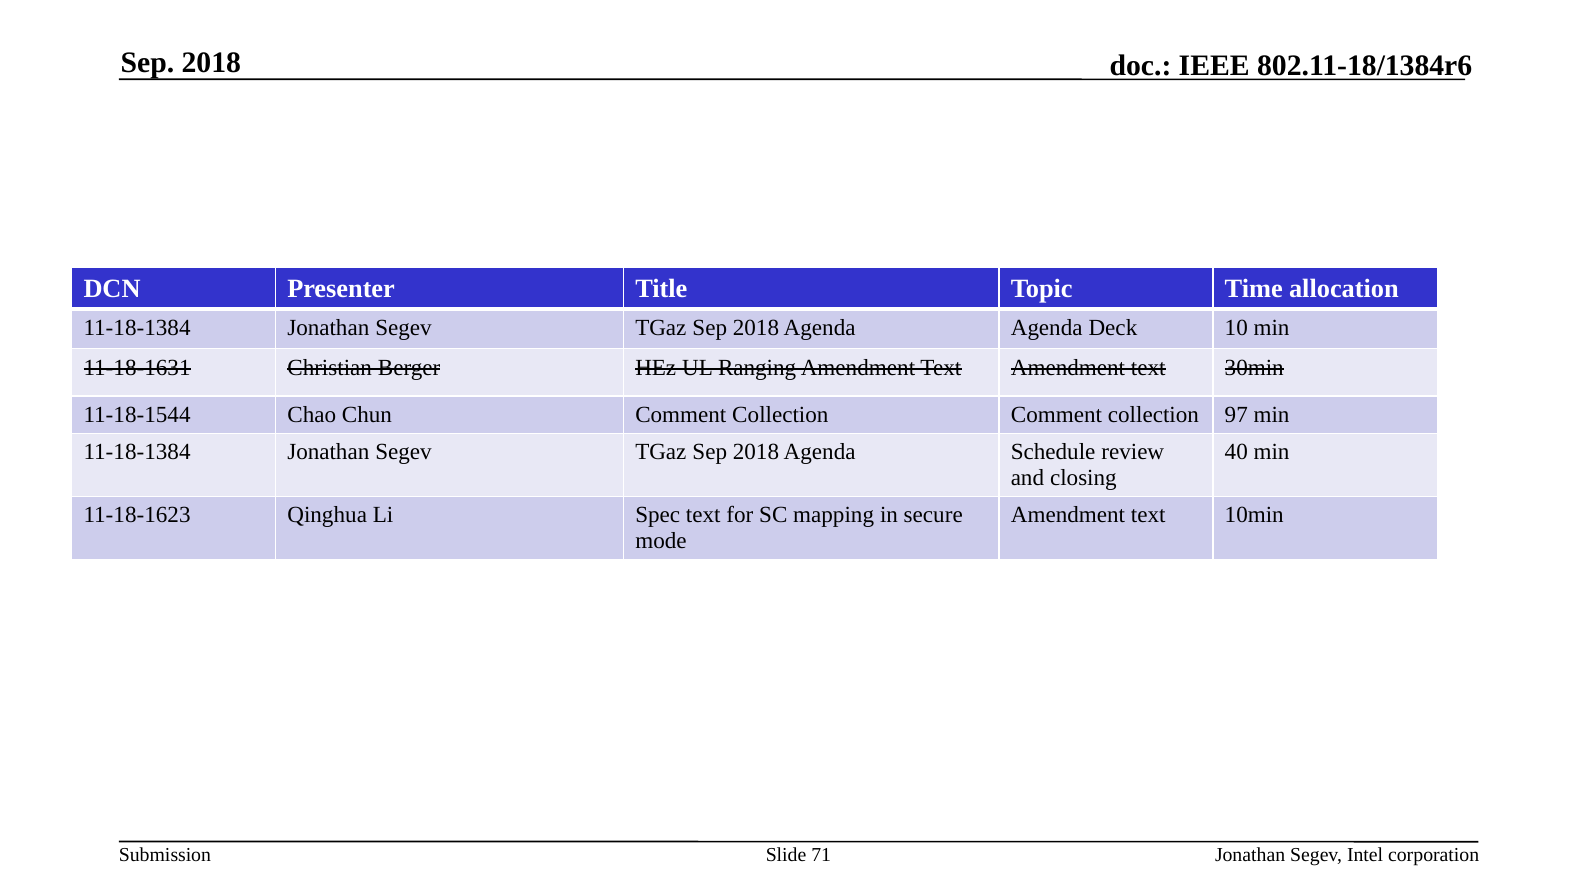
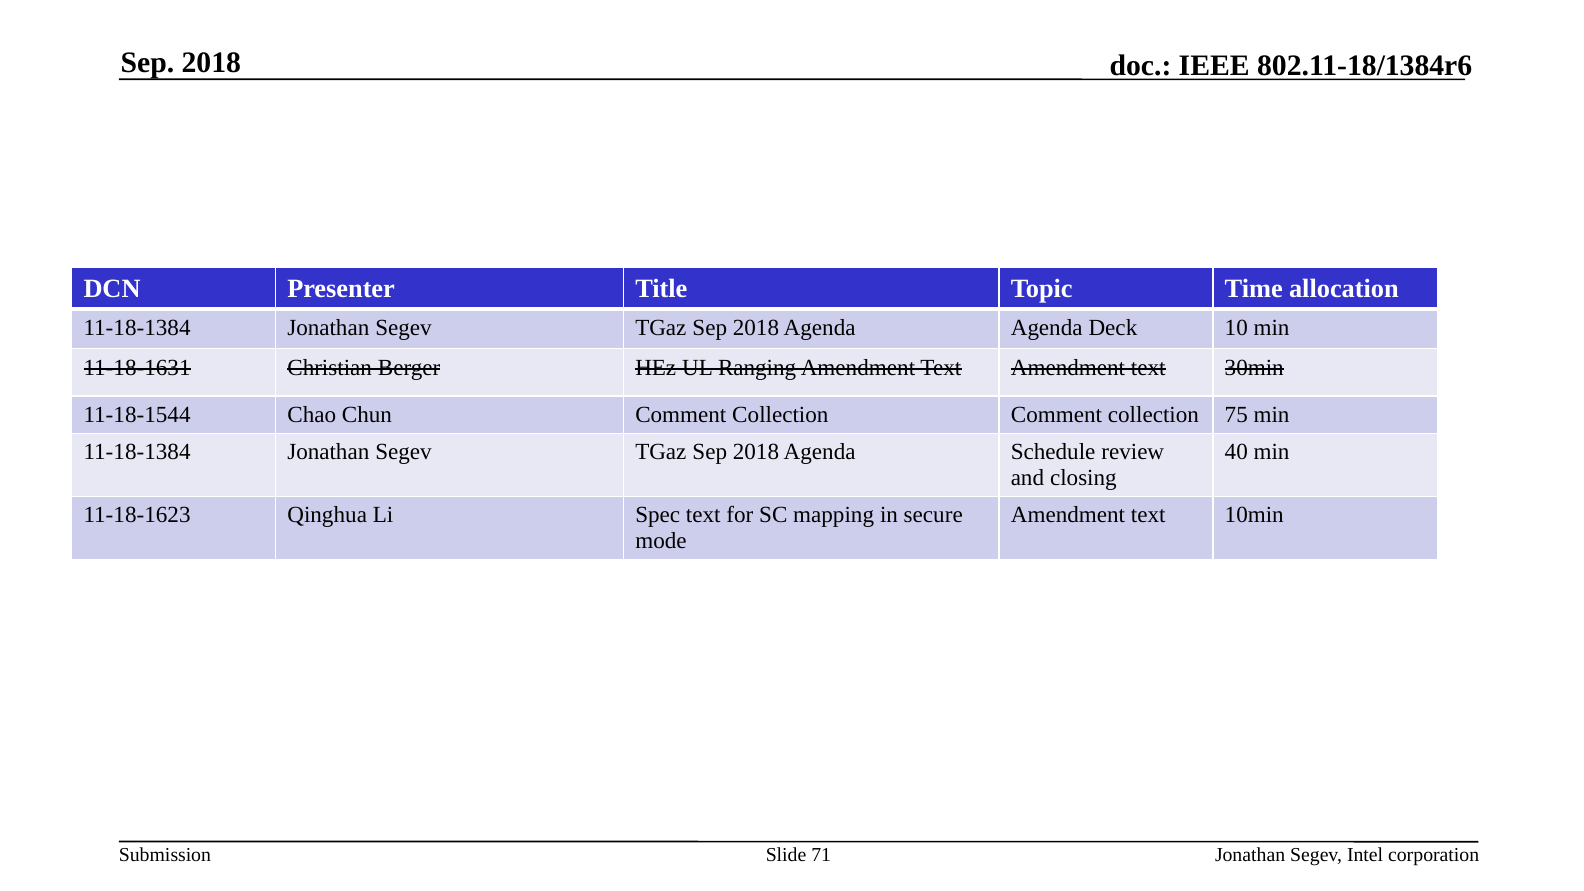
97: 97 -> 75 (1236, 415)
